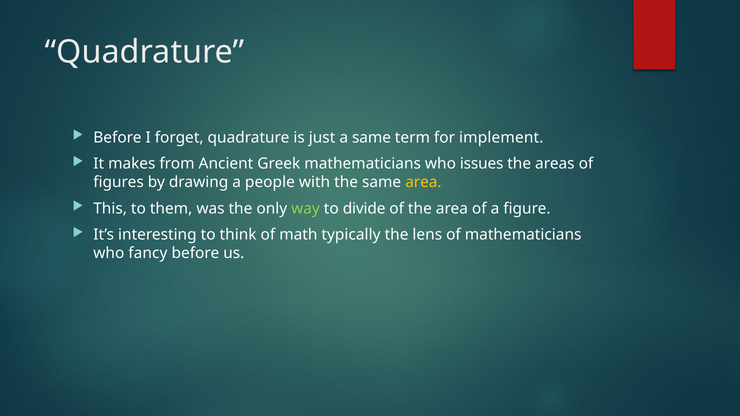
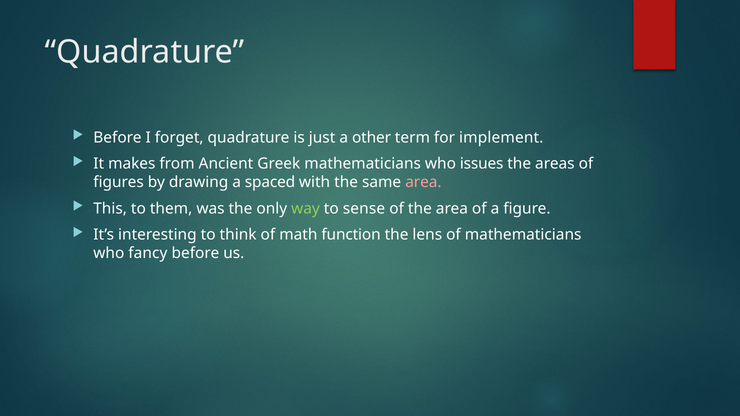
a same: same -> other (372, 138)
people: people -> spaced (270, 183)
area colour: yellow -> pink (423, 183)
divide: divide -> sense (364, 209)
typically: typically -> function (351, 235)
